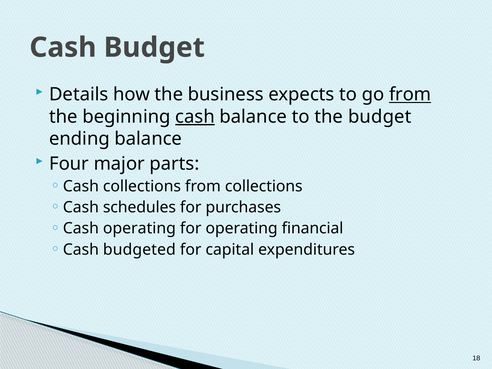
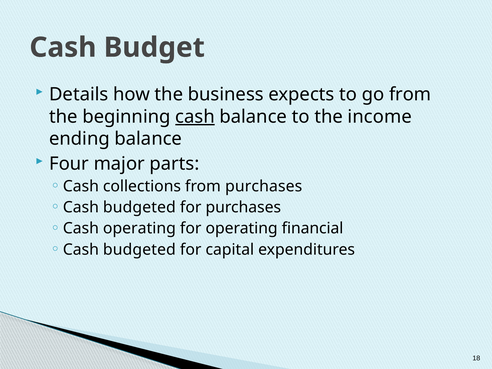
from underline: present -> none (410, 95)
the budget: budget -> income (380, 117)
from collections: collections -> purchases (264, 186)
schedules: schedules -> budgeted (139, 207)
